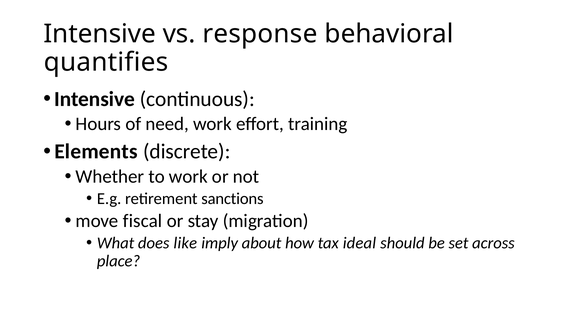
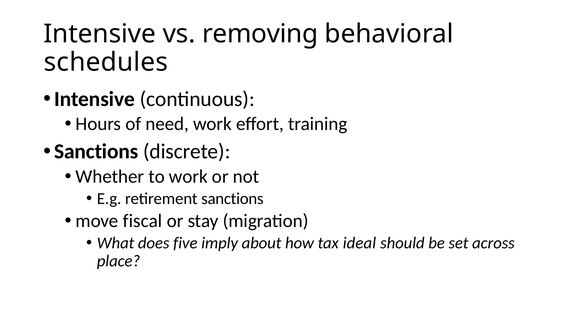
response: response -> removing (260, 34)
quantifies: quantifies -> schedules (106, 62)
Elements: Elements -> Sanctions (96, 151)
like: like -> five (185, 243)
